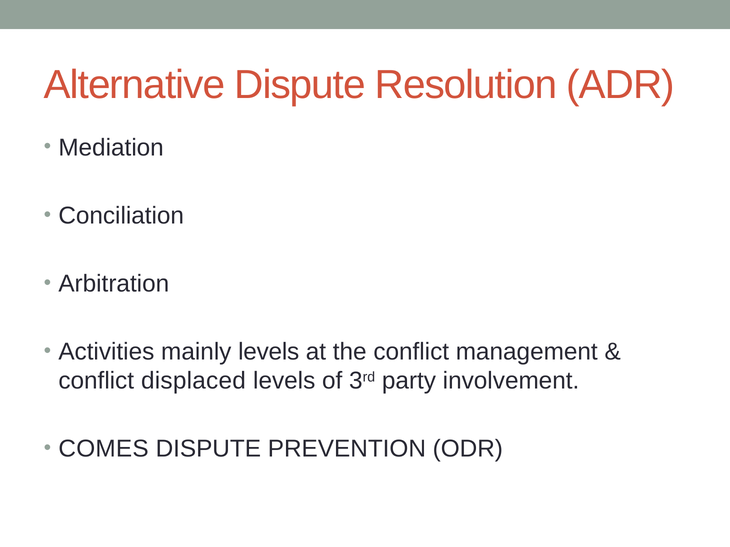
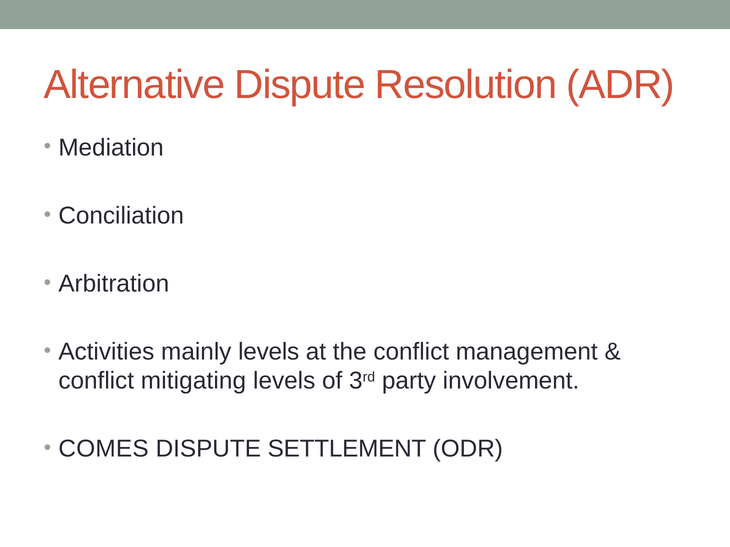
displaced: displaced -> mitigating (194, 381)
PREVENTION: PREVENTION -> SETTLEMENT (347, 449)
